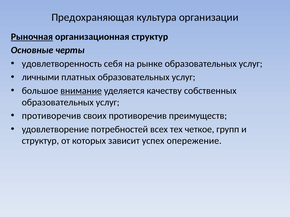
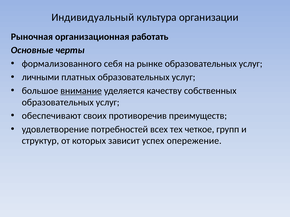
Предохраняющая: Предохраняющая -> Индивидуальный (93, 17)
Рыночная underline: present -> none (32, 37)
организационная структур: структур -> работать (150, 37)
удовлетворенность: удовлетворенность -> формализованного (62, 64)
противоречив: противоречив -> обеспечивают (51, 116)
